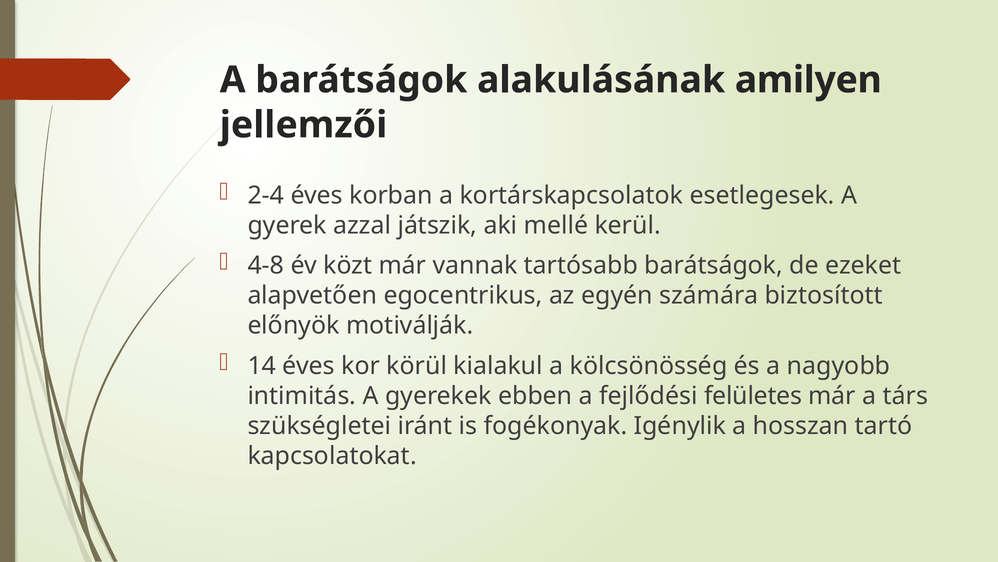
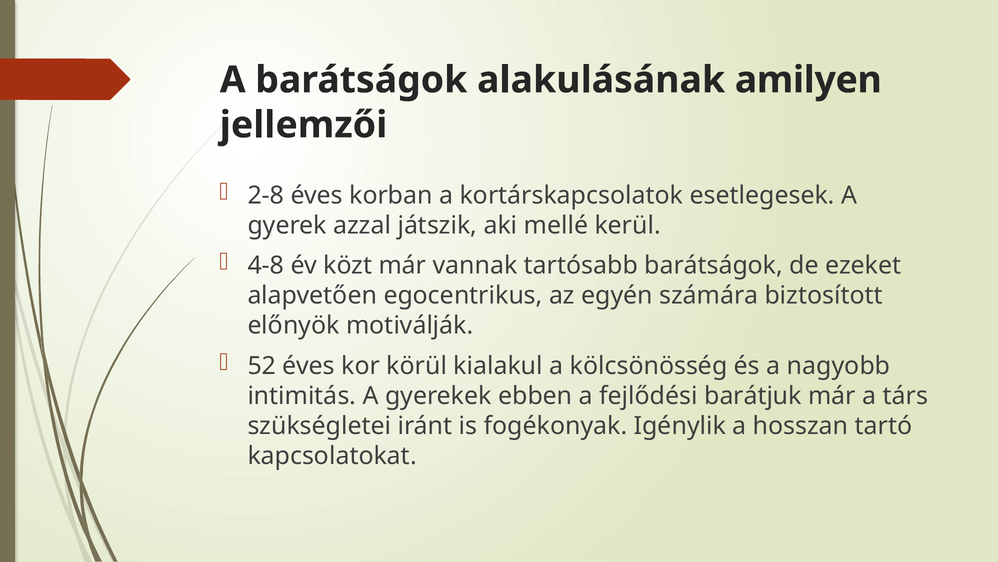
2-4: 2-4 -> 2-8 (266, 195)
14: 14 -> 52 (262, 366)
felületes: felületes -> barátjuk (753, 396)
